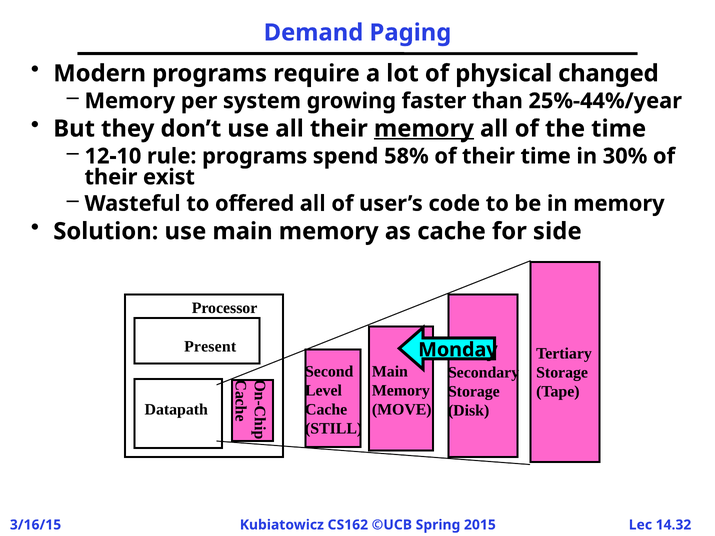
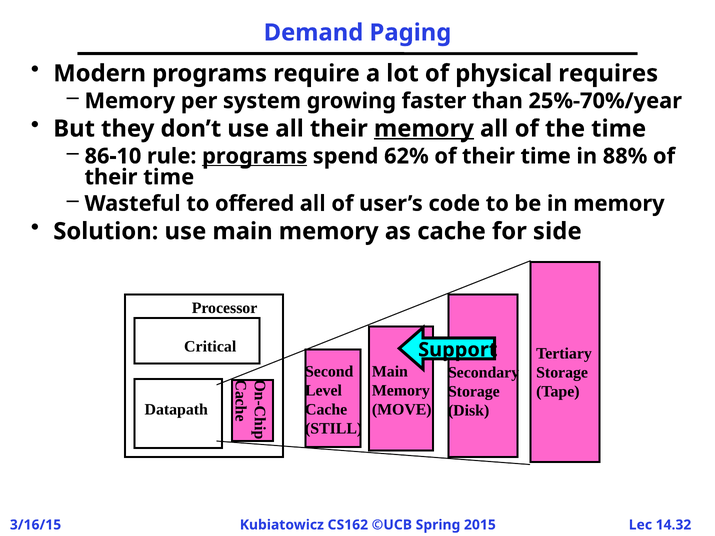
changed: changed -> requires (608, 73)
25%-44%/year: 25%-44%/year -> 25%-70%/year (605, 101)
12-10: 12-10 -> 86-10 (113, 156)
programs underline: none -> present (255, 156)
58%: 58% -> 62% (406, 156)
30%: 30% -> 88% (625, 156)
exist: exist -> time (169, 177)
Present: Present -> Critical (210, 347)
Monday: Monday -> Support (458, 350)
